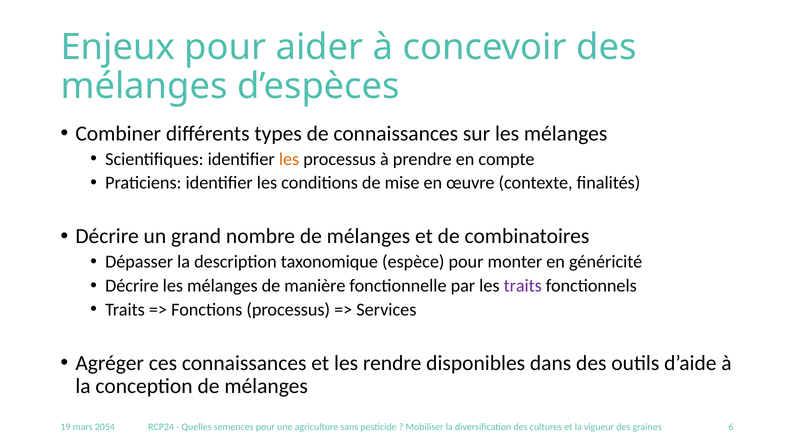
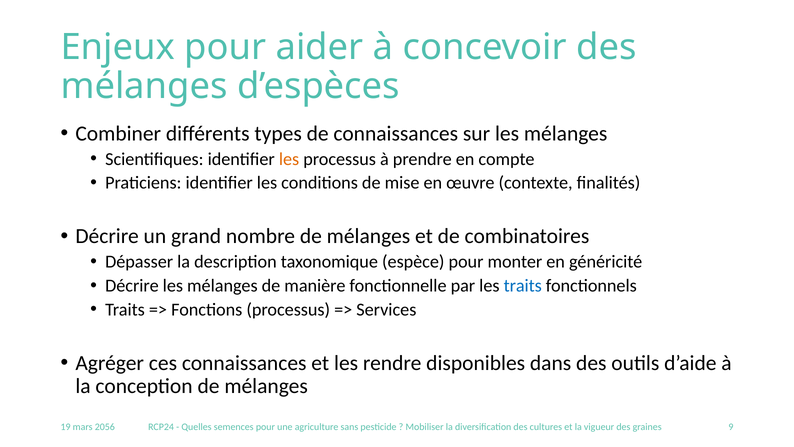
traits colour: purple -> blue (523, 285)
2054: 2054 -> 2056 (105, 427)
6: 6 -> 9 (731, 426)
